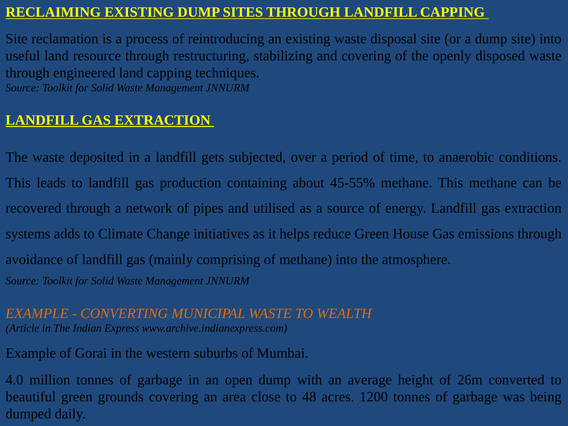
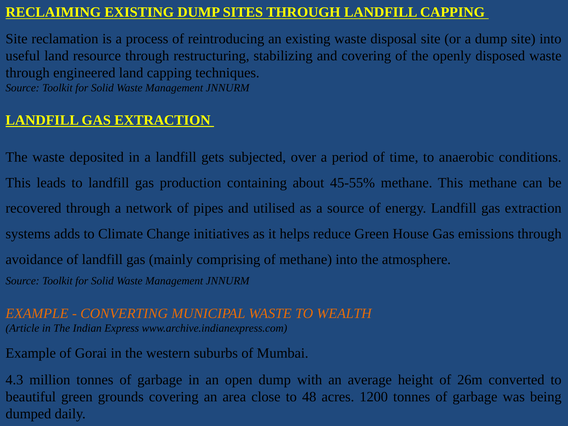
4.0: 4.0 -> 4.3 (14, 380)
